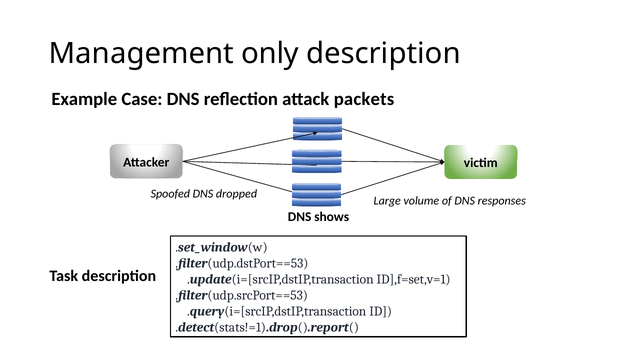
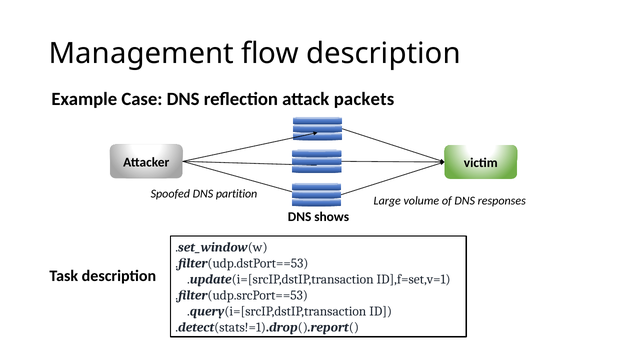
only: only -> flow (270, 54)
dropped: dropped -> partition (237, 194)
